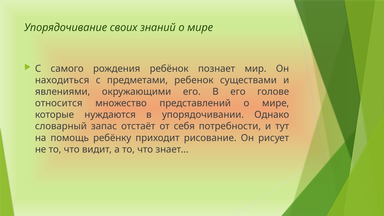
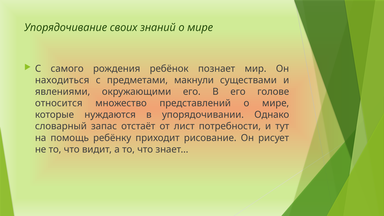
ребенок: ребенок -> макнули (194, 80)
себя: себя -> лист (184, 126)
